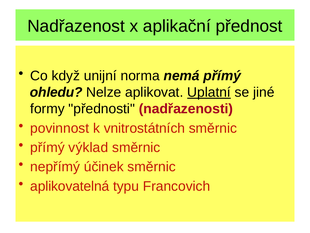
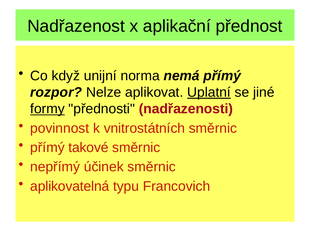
ohledu: ohledu -> rozpor (56, 92)
formy underline: none -> present (47, 109)
výklad: výklad -> takové (88, 147)
